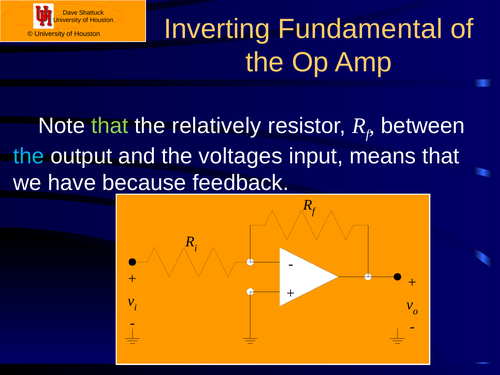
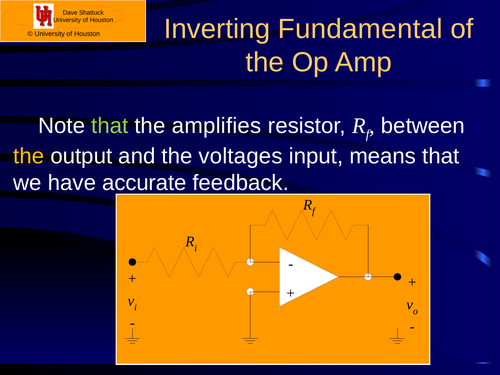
relatively: relatively -> amplifies (217, 126)
the colour: light blue -> yellow (29, 156)
because: because -> accurate (144, 183)
